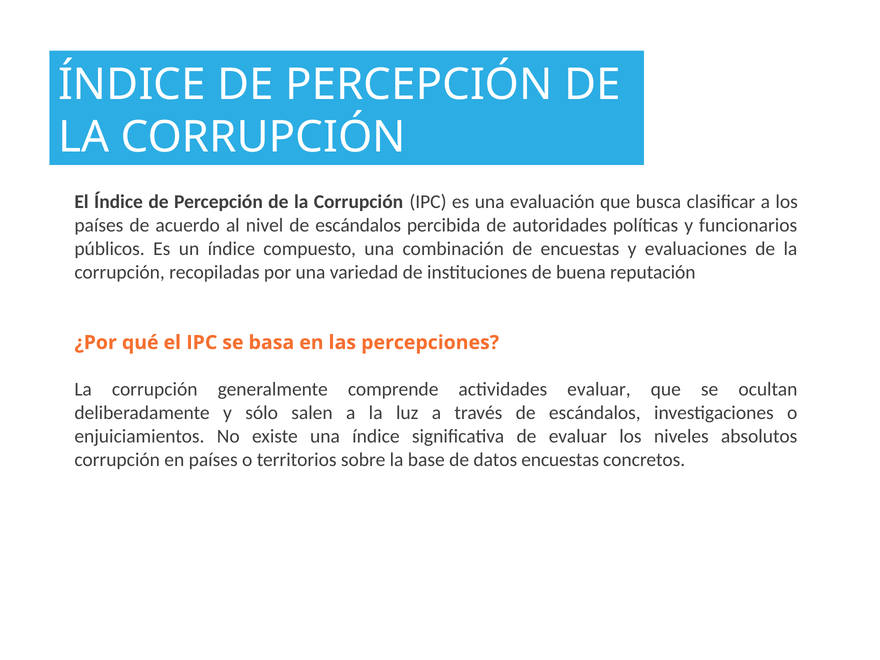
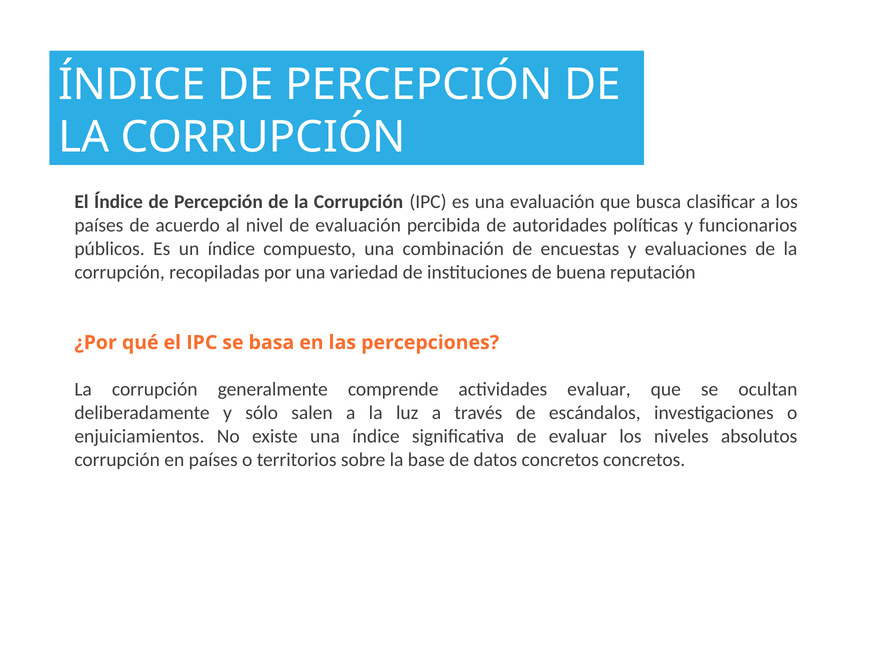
nivel de escándalos: escándalos -> evaluación (358, 225)
datos encuestas: encuestas -> concretos (560, 460)
